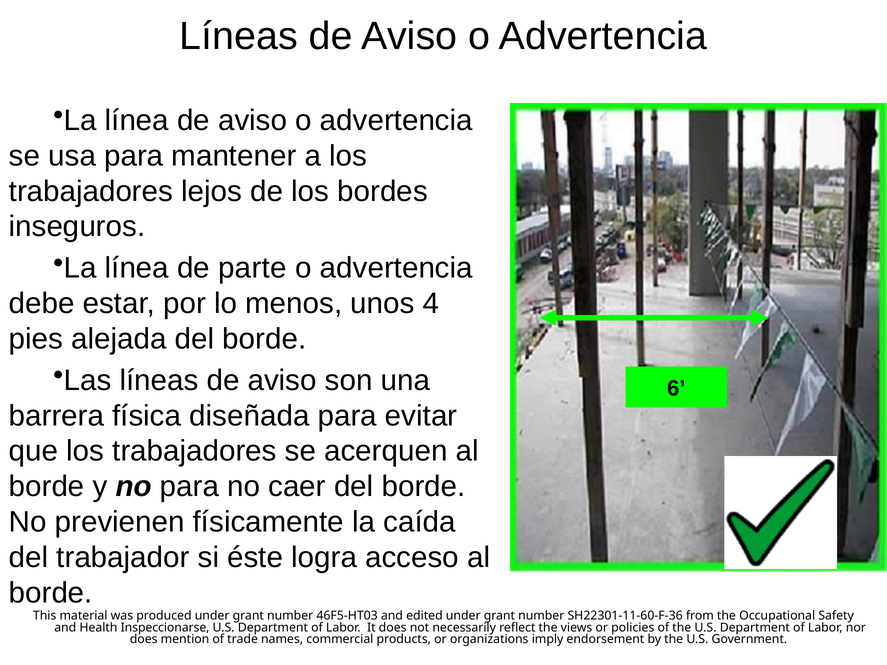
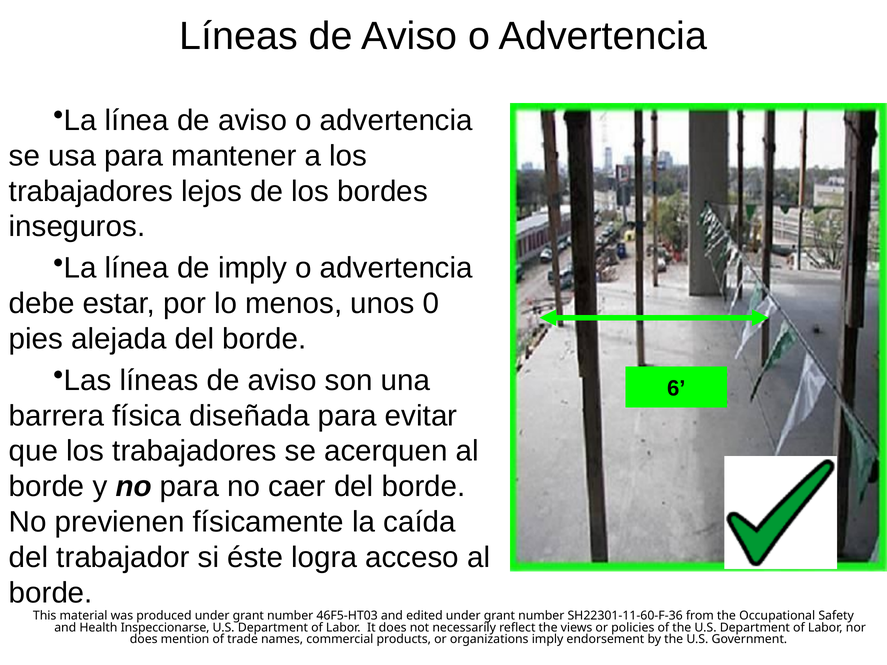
de parte: parte -> imply (253, 268)
4: 4 -> 0 (431, 304)
